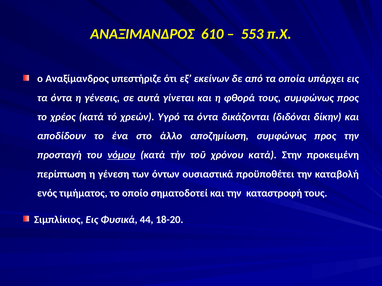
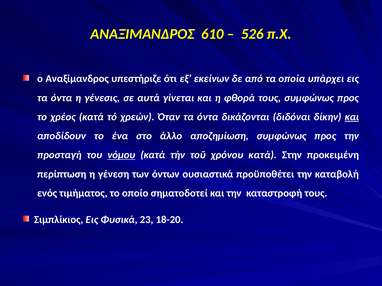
553: 553 -> 526 (252, 34)
Υγρό: Υγρό -> Όταν (169, 117)
και underline: none -> present (352, 117)
44: 44 -> 23 (147, 220)
